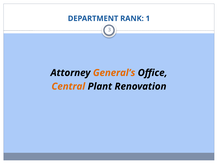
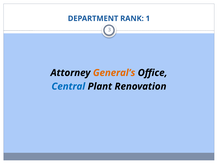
Central colour: orange -> blue (68, 86)
